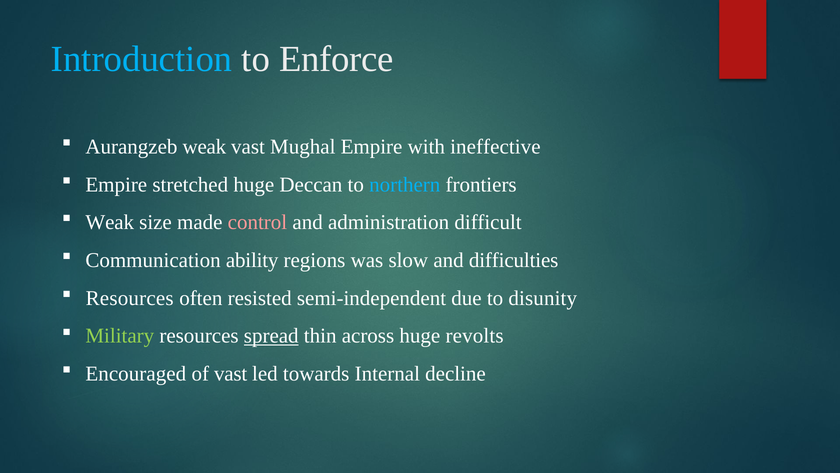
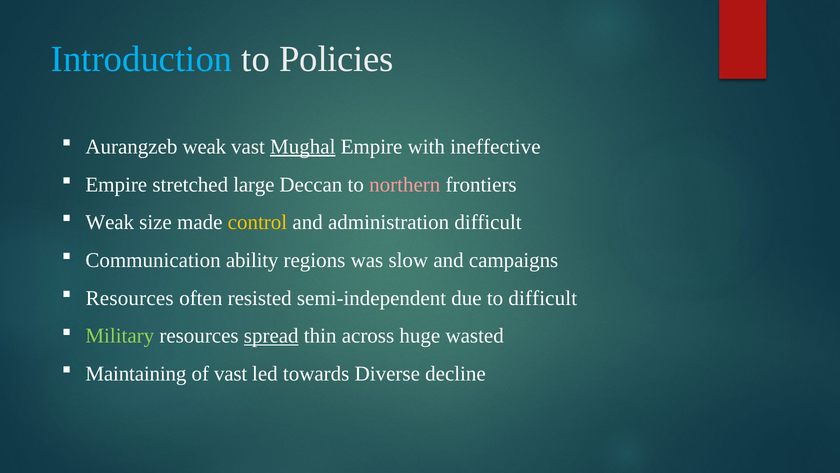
Enforce: Enforce -> Policies (336, 59)
Mughal underline: none -> present (303, 147)
stretched huge: huge -> large (254, 184)
northern colour: light blue -> pink (405, 184)
control colour: pink -> yellow (257, 222)
difficulties: difficulties -> campaigns (514, 260)
to disunity: disunity -> difficult (543, 298)
revolts: revolts -> wasted (475, 336)
Encouraged: Encouraged -> Maintaining (136, 373)
Internal: Internal -> Diverse (387, 373)
